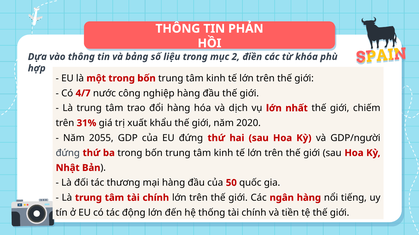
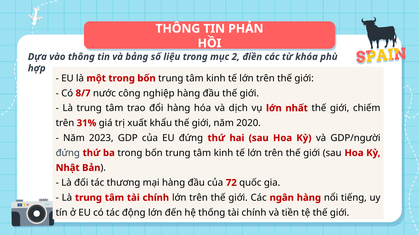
4/7: 4/7 -> 8/7 (83, 93)
2055: 2055 -> 2023 (101, 138)
50: 50 -> 72 (231, 183)
